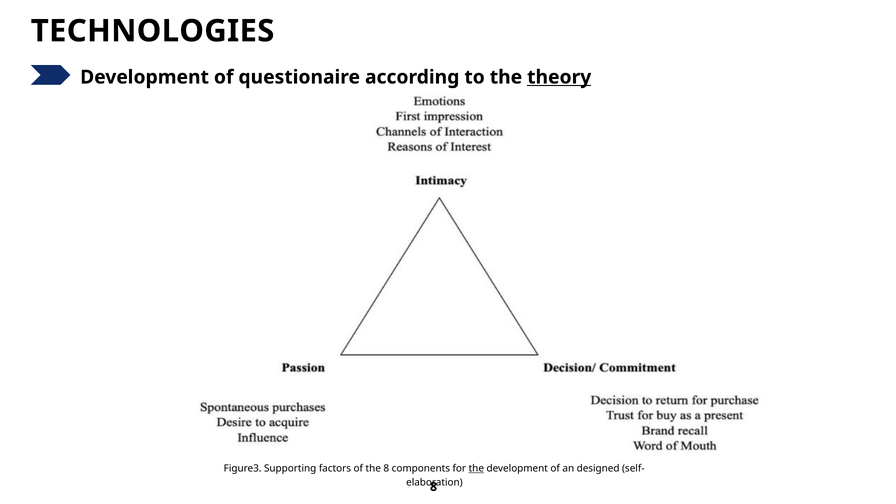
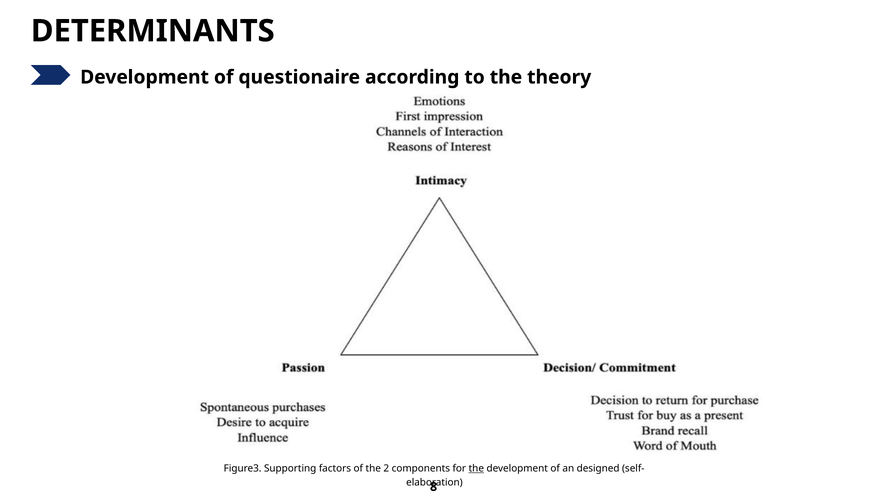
TECHNOLOGIES: TECHNOLOGIES -> DETERMINANTS (153, 31)
theory underline: present -> none (559, 77)
the 8: 8 -> 2 (386, 468)
